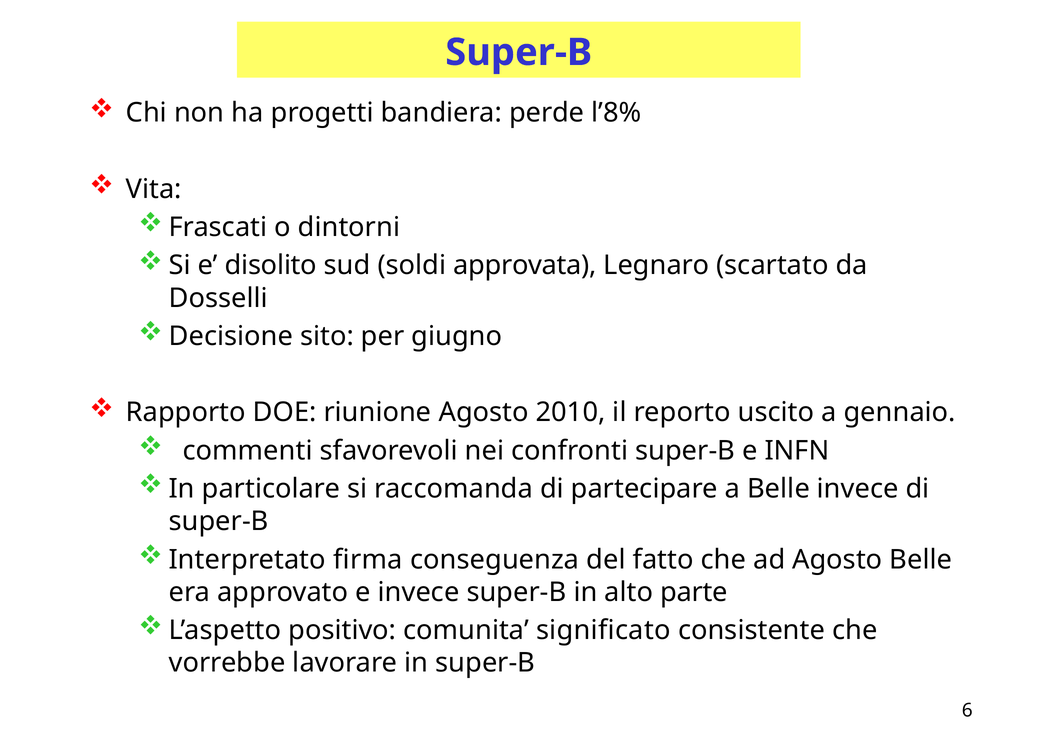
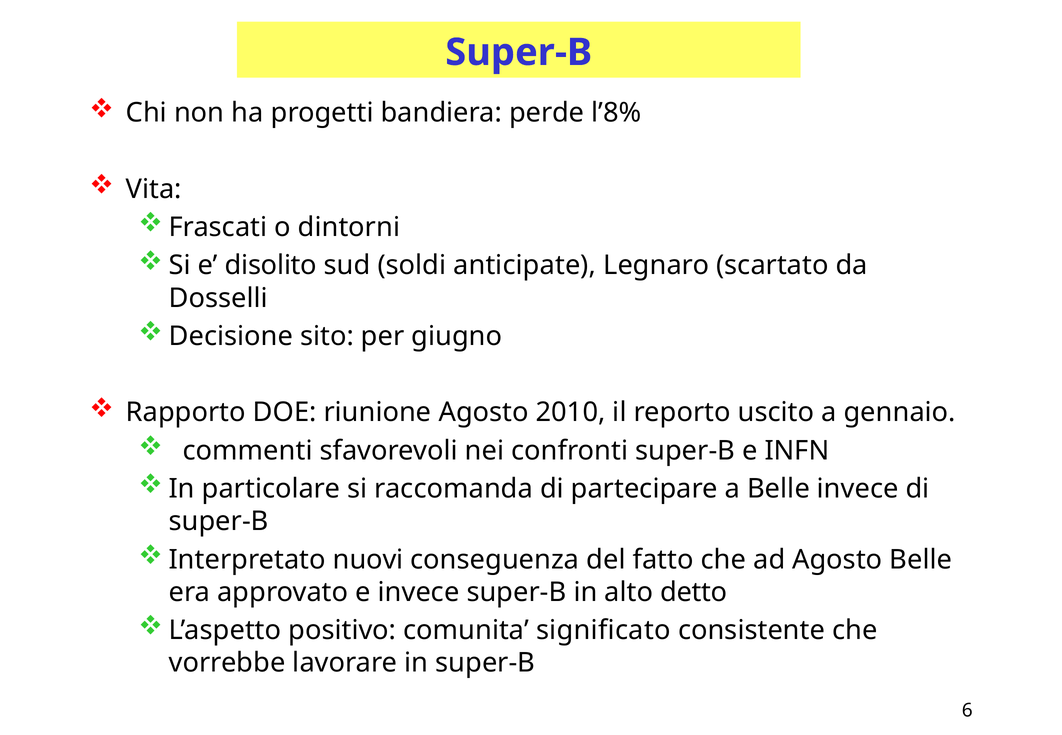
approvata: approvata -> anticipate (525, 266)
firma: firma -> nuovi (368, 560)
parte: parte -> detto (694, 592)
